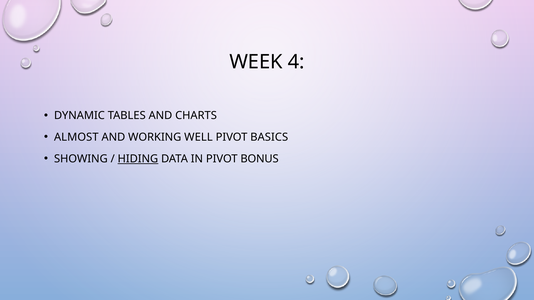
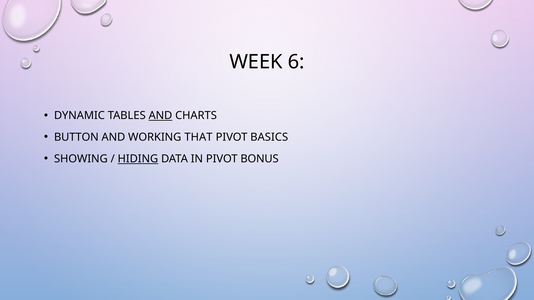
4: 4 -> 6 (296, 62)
AND underline: none -> present (160, 116)
ALMOST: ALMOST -> BUTTON (76, 137)
WELL: WELL -> THAT (198, 137)
